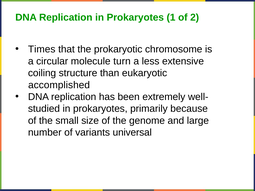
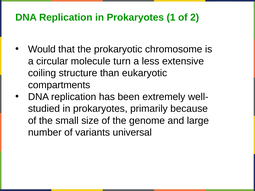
Times: Times -> Would (42, 49)
accomplished: accomplished -> compartments (59, 85)
